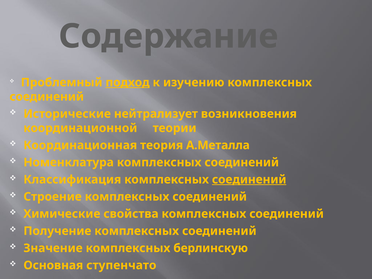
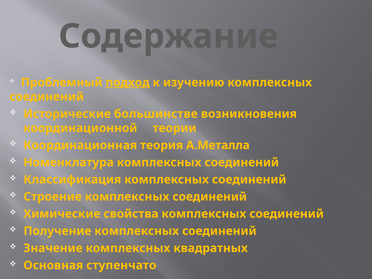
нейтрализует: нейтрализует -> большинстве (156, 114)
соединений underline: present -> none (249, 180)
берлинскую: берлинскую -> квадратных (211, 248)
